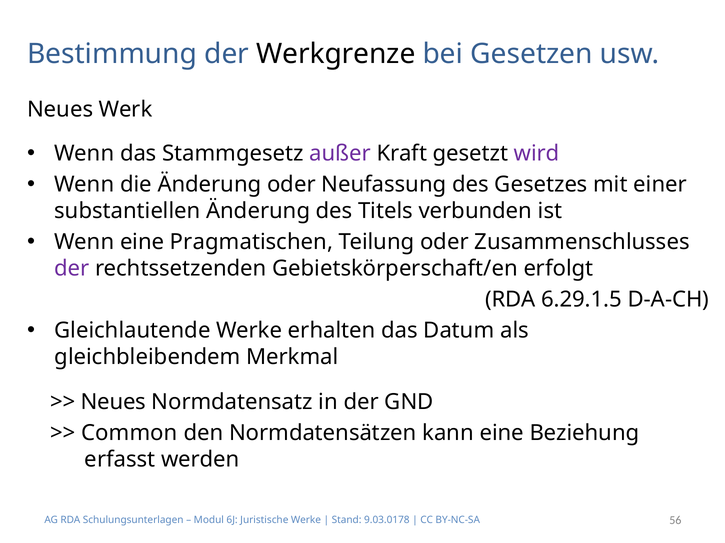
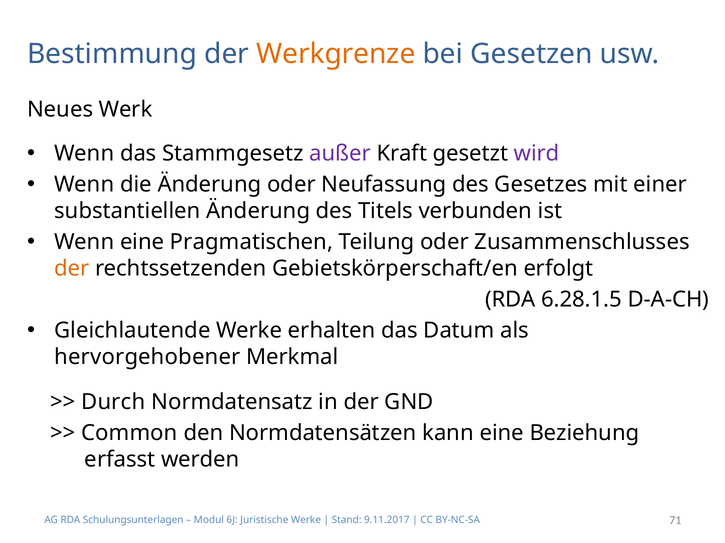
Werkgrenze colour: black -> orange (336, 54)
der colour: purple -> orange (72, 269)
6.29.1.5: 6.29.1.5 -> 6.28.1.5 (582, 300)
gleichbleibendem: gleichbleibendem -> hervorgehobener (147, 357)
Neues: Neues -> Durch (113, 403)
9.03.0178: 9.03.0178 -> 9.11.2017 (387, 521)
56: 56 -> 71 (675, 521)
